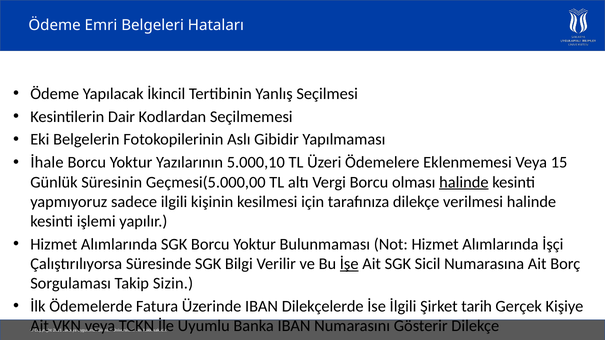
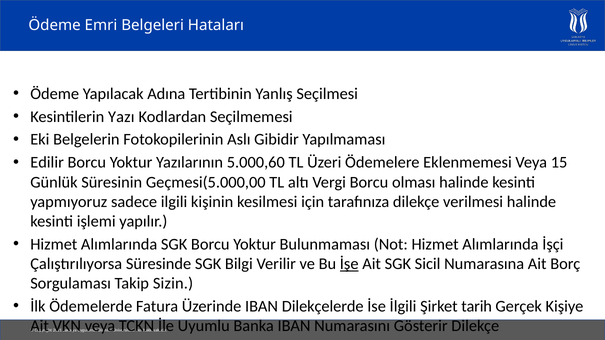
İkincil: İkincil -> Adına (166, 94)
Dair: Dair -> Yazı (121, 117)
İhale: İhale -> Edilir (47, 163)
5.000,10: 5.000,10 -> 5.000,60 (256, 163)
halinde underline: present -> none (464, 182)
